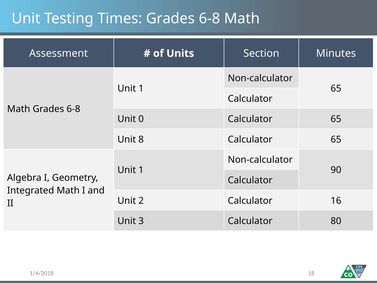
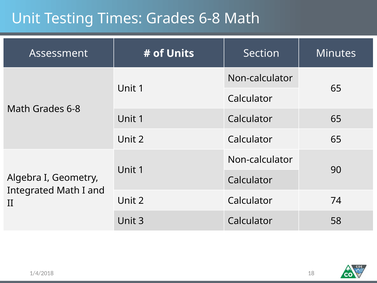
0: 0 -> 1 (141, 119)
8: 8 -> 2 (141, 139)
16: 16 -> 74 (336, 200)
80: 80 -> 58 (336, 221)
